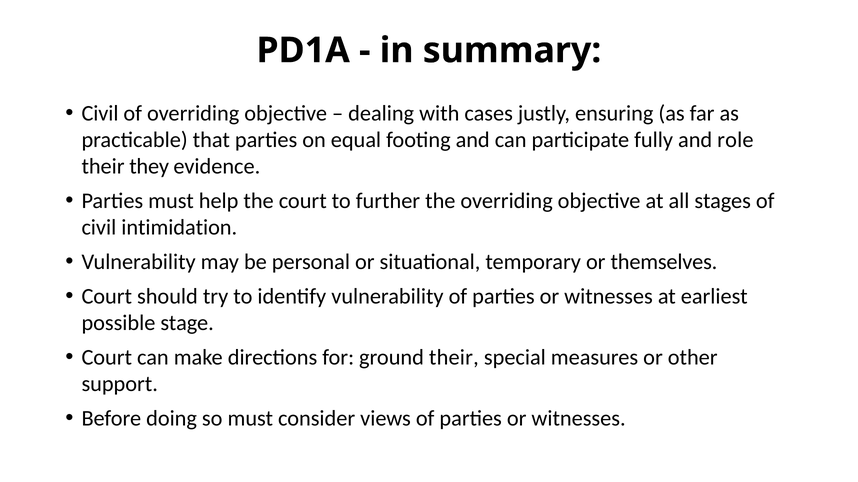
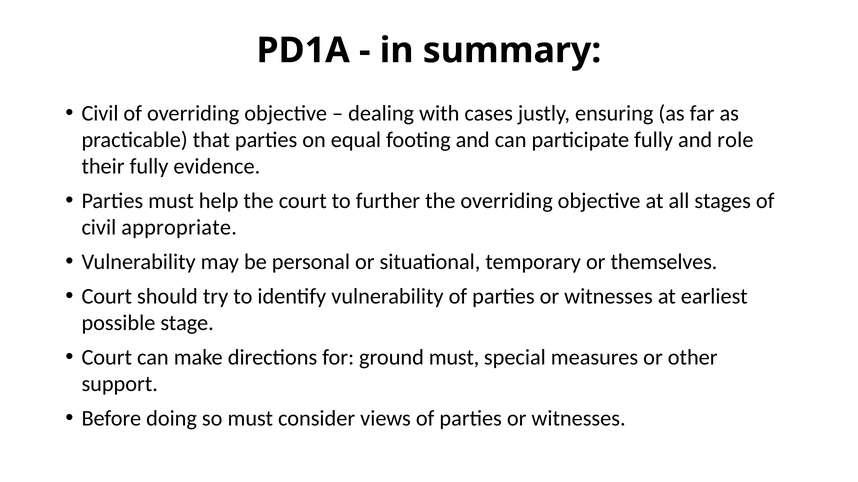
their they: they -> fully (149, 167)
intimidation: intimidation -> appropriate (179, 228)
ground their: their -> must (454, 358)
